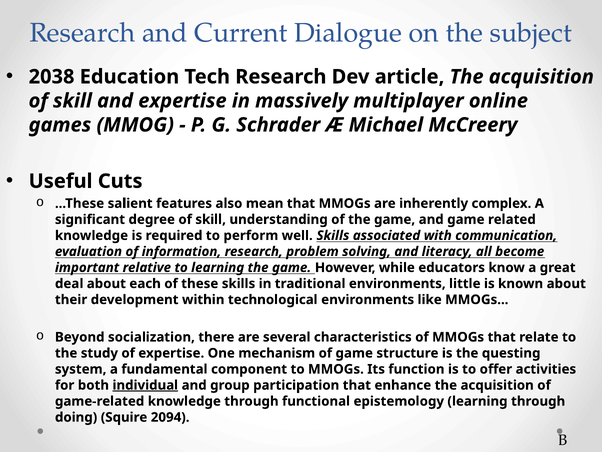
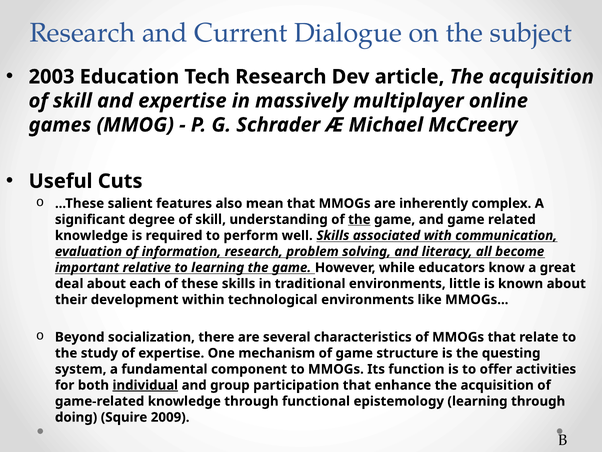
2038: 2038 -> 2003 (52, 77)
the underline: none -> present (359, 219)
2094: 2094 -> 2009 (170, 417)
